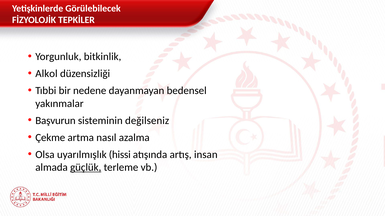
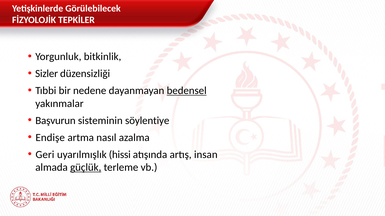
Alkol: Alkol -> Sizler (47, 74)
bedensel underline: none -> present (187, 91)
değilseniz: değilseniz -> söylentiye (147, 121)
Çekme: Çekme -> Endişe (50, 138)
Olsa: Olsa -> Geri (45, 155)
